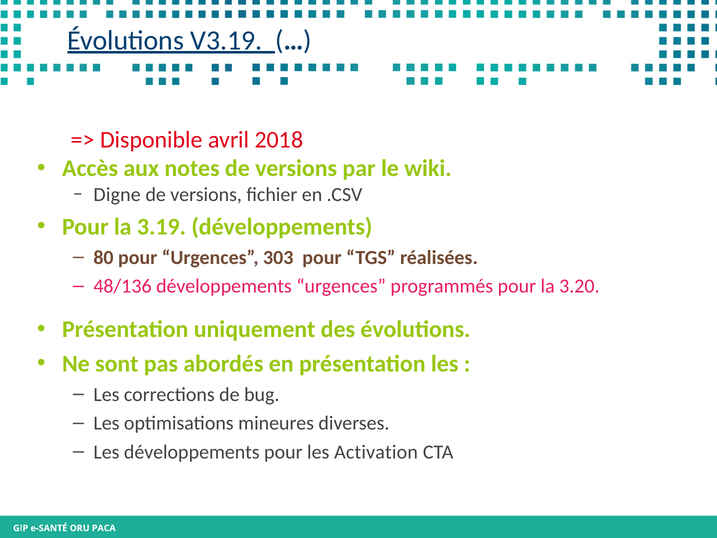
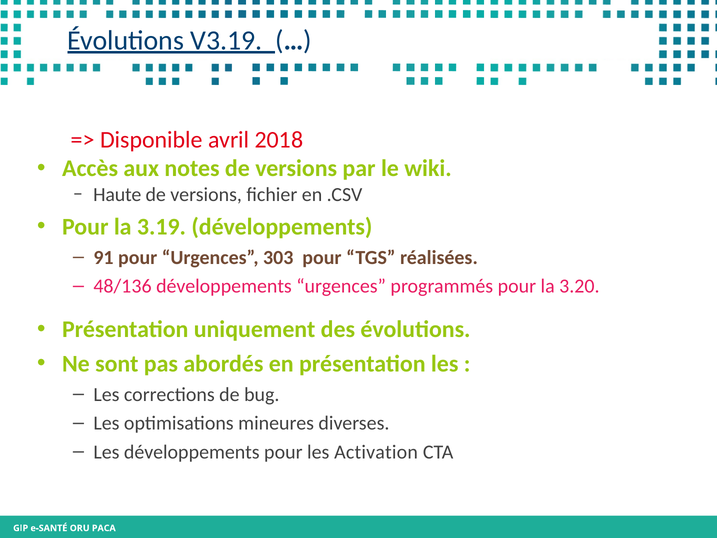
Digne: Digne -> Haute (117, 194)
80: 80 -> 91 (103, 257)
